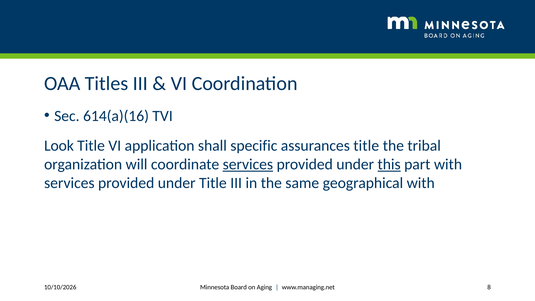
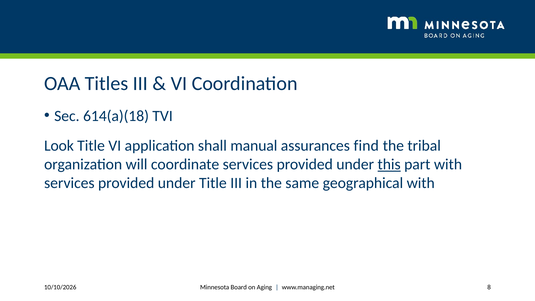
614(a)(16: 614(a)(16 -> 614(a)(18 (116, 116)
specific: specific -> manual (254, 146)
assurances title: title -> find (366, 146)
services underline: present -> none (248, 164)
